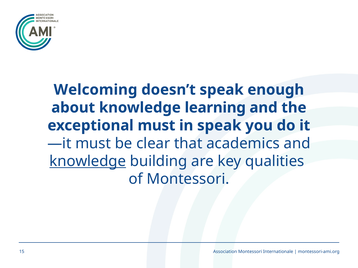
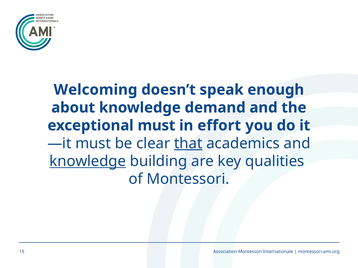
learning: learning -> demand (215, 108)
in speak: speak -> effort (219, 126)
that underline: none -> present (188, 144)
